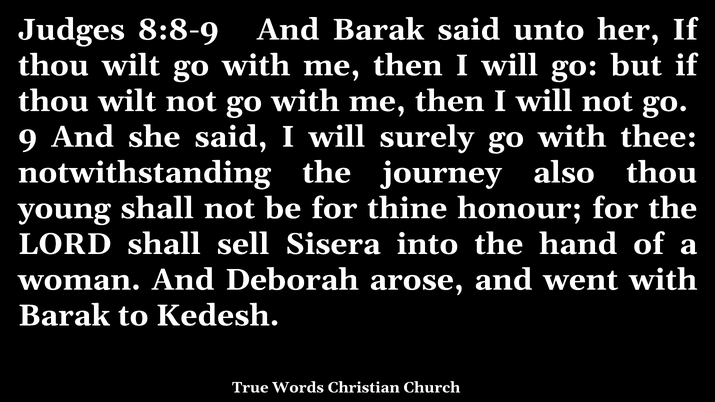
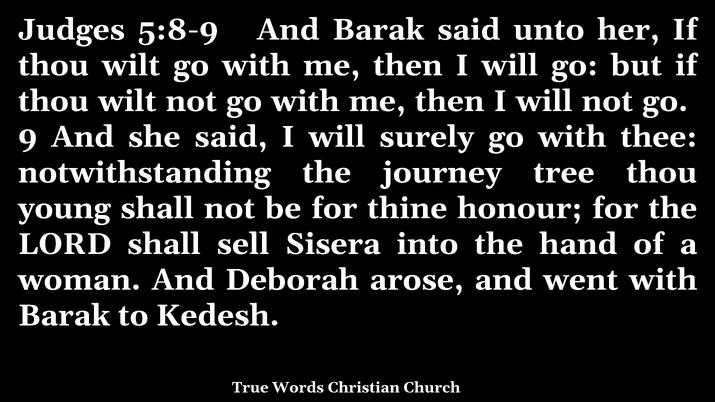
8:8-9: 8:8-9 -> 5:8-9 (178, 30)
also: also -> tree (564, 173)
